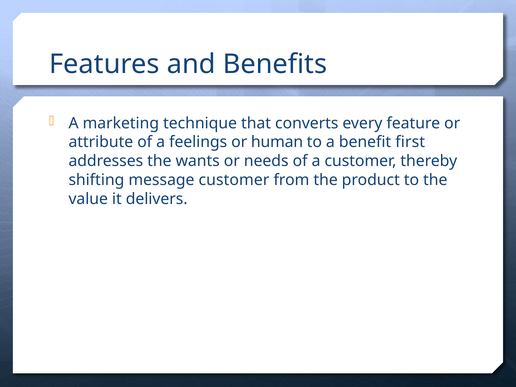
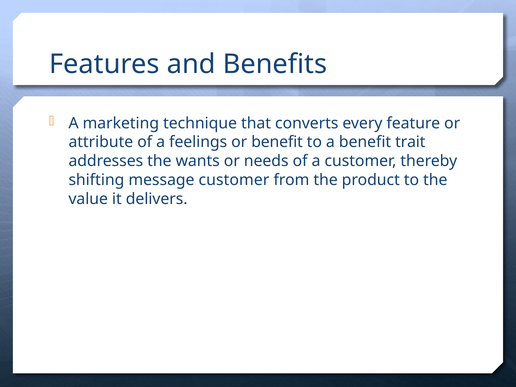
or human: human -> benefit (277, 142)
first: first -> trait (410, 142)
